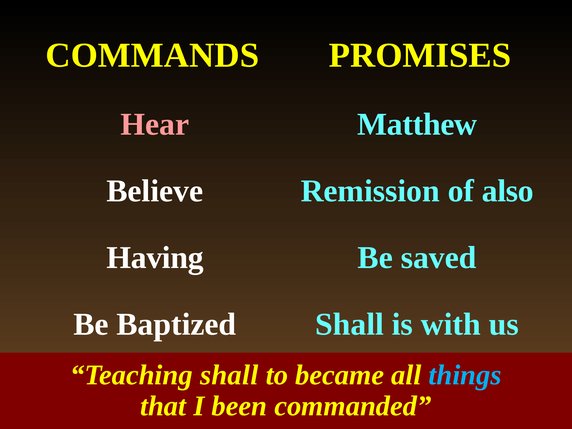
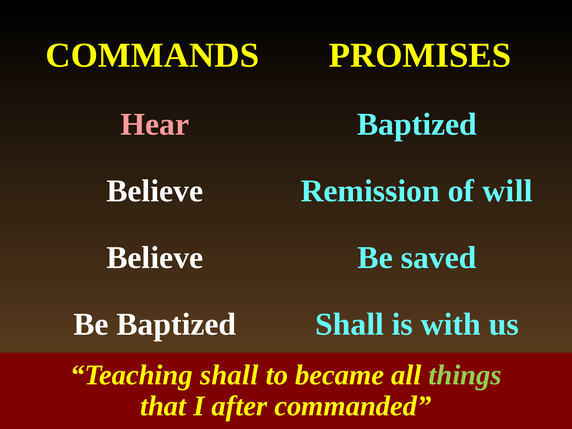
Matthew: Matthew -> Baptized (417, 124)
also: also -> will (508, 191)
Having: Having -> Believe (155, 258)
things colour: light blue -> light green (465, 375)
been: been -> after (239, 406)
